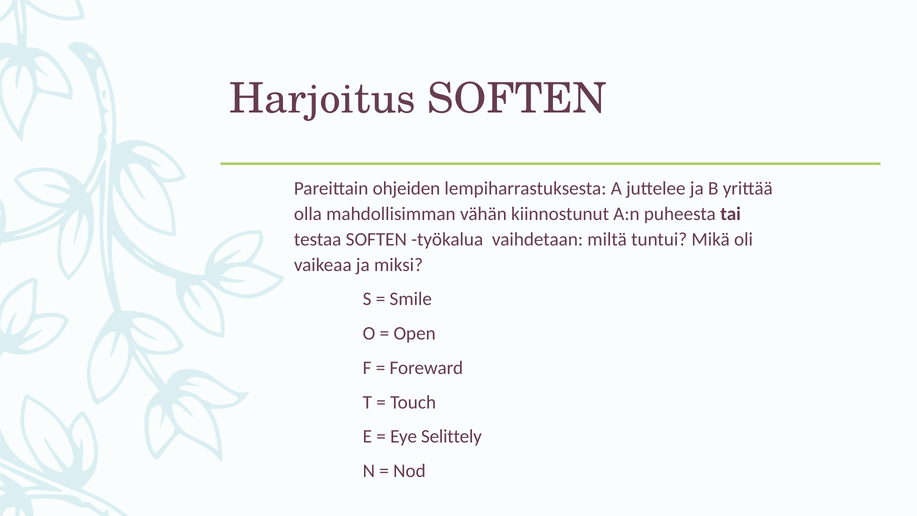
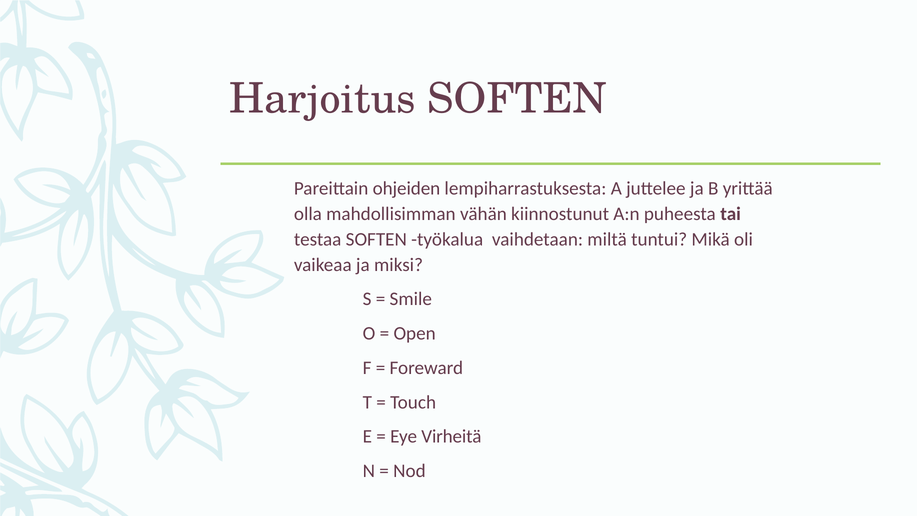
Selittely: Selittely -> Virheitä (451, 436)
